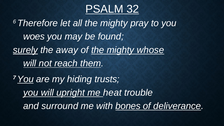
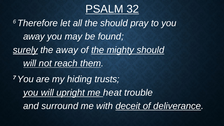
all the mighty: mighty -> should (114, 23)
woes: woes -> away (34, 37)
mighty whose: whose -> should (150, 50)
You underline: present -> none (25, 79)
bones: bones -> deceit (128, 106)
